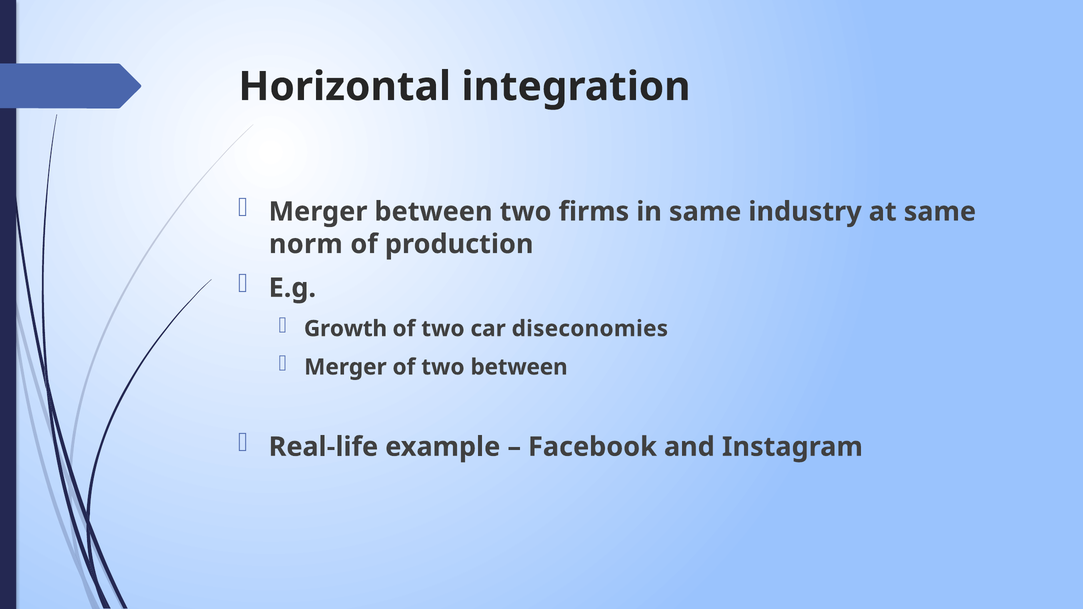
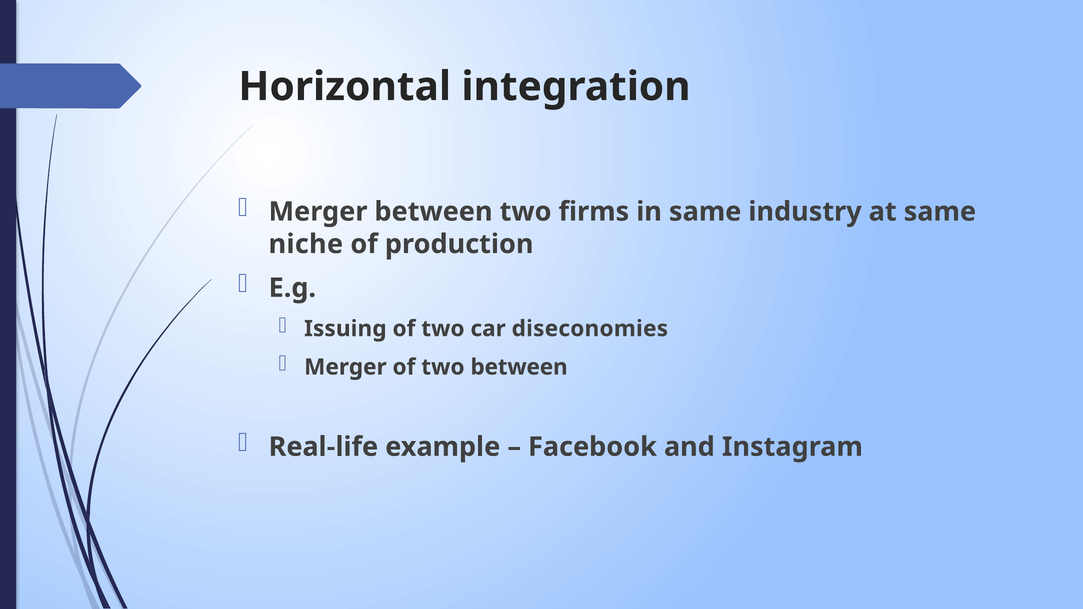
norm: norm -> niche (306, 244)
Growth: Growth -> Issuing (345, 329)
